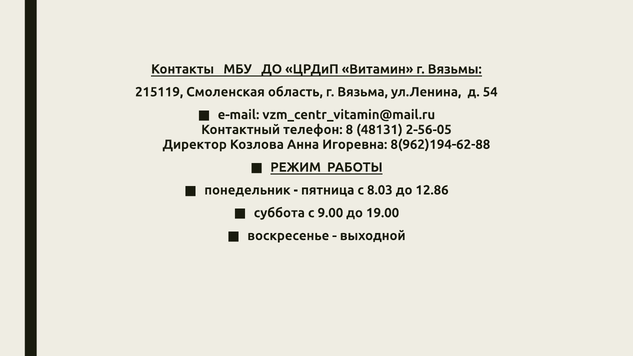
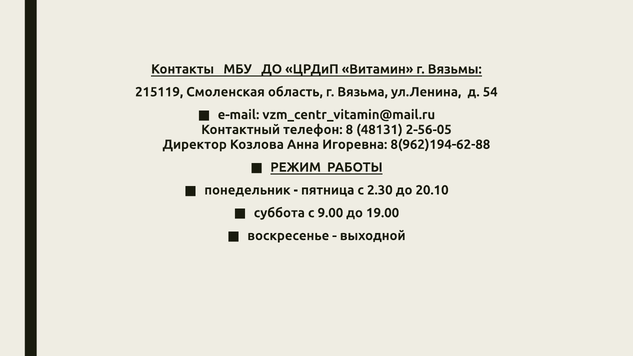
8.03: 8.03 -> 2.30 (380, 190)
12.86: 12.86 -> 20.10 (432, 190)
